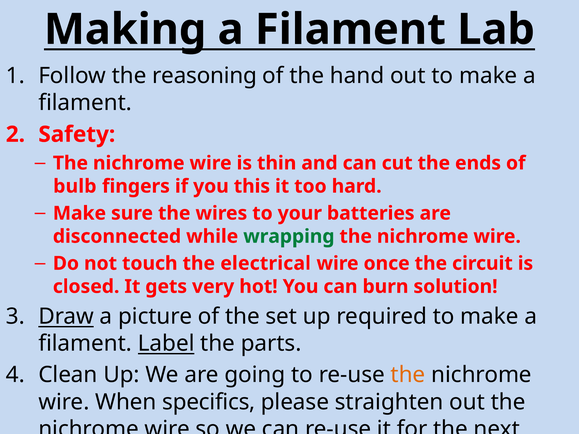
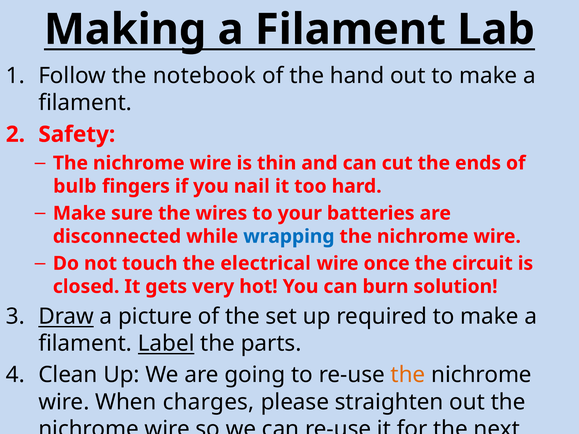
reasoning: reasoning -> notebook (204, 76)
this: this -> nail (252, 186)
wrapping colour: green -> blue (289, 237)
specifics: specifics -> charges (209, 402)
